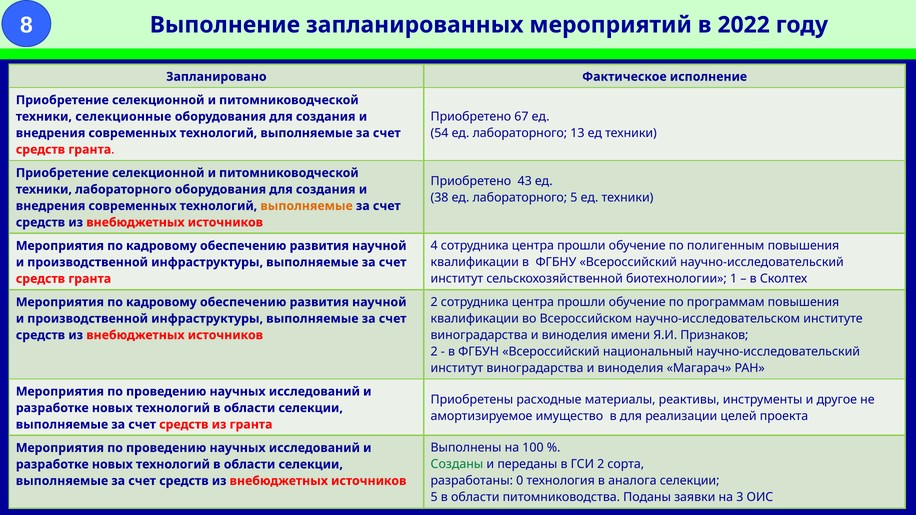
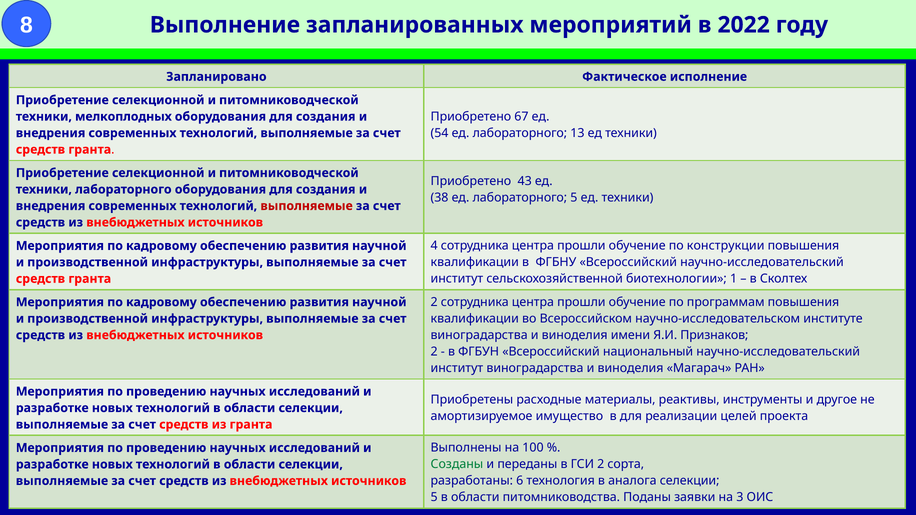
селекционные: селекционные -> мелкоплодных (123, 117)
выполняемые colour: orange -> red (307, 206)
полигенным: полигенным -> конструкции (726, 246)
0: 0 -> 6 (520, 481)
